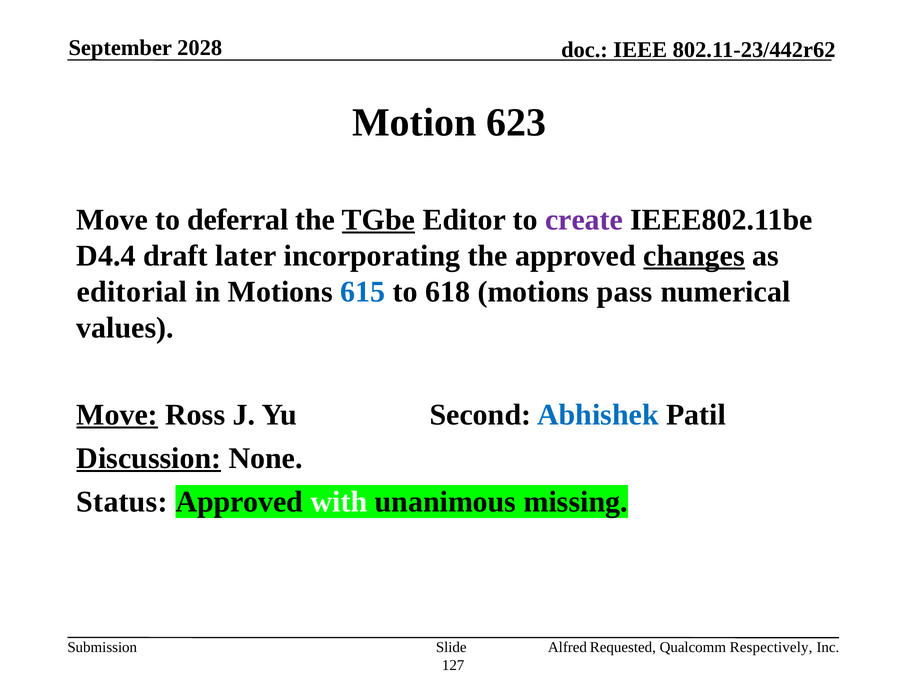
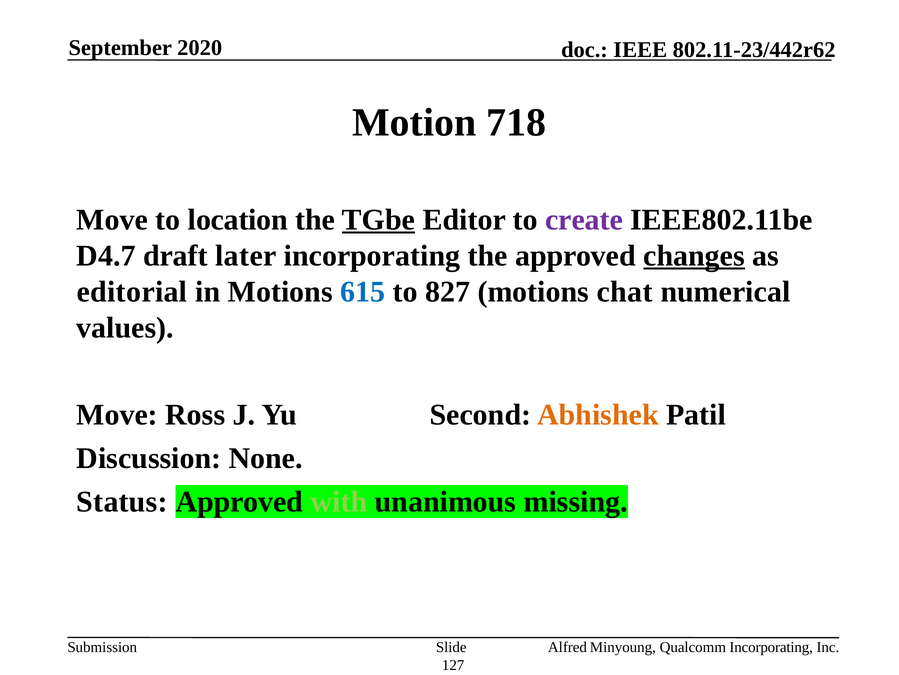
2028: 2028 -> 2020 (200, 48)
623: 623 -> 718 (516, 123)
deferral: deferral -> location (238, 219)
D4.4: D4.4 -> D4.7 (106, 255)
618: 618 -> 827 (448, 291)
pass: pass -> chat (625, 291)
Move underline: present -> none (117, 414)
Abhishek colour: blue -> orange (598, 414)
Discussion underline: present -> none (149, 458)
with colour: white -> light green (339, 501)
Requested: Requested -> Minyoung (623, 647)
Qualcomm Respectively: Respectively -> Incorporating (771, 647)
